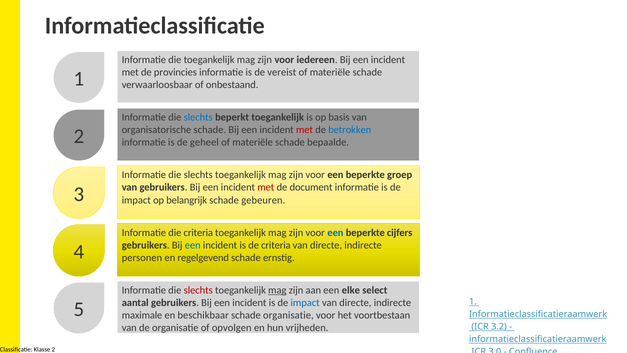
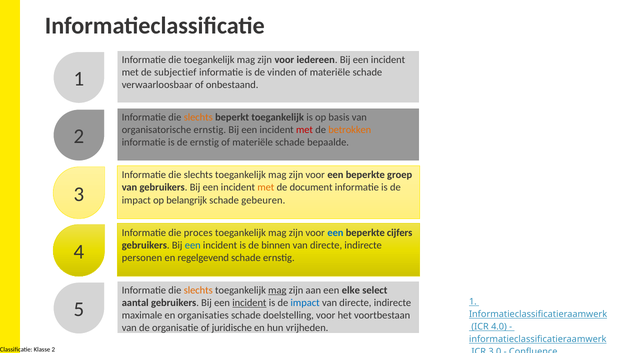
provincies: provincies -> subjectief (175, 72)
vereist: vereist -> vinden (282, 72)
slechts colour: blue -> orange (198, 117)
organisatorische schade: schade -> ernstig (210, 130)
betrokken colour: blue -> orange (350, 130)
de geheel: geheel -> ernstig (204, 142)
met colour: red -> orange (266, 187)
die criteria: criteria -> proces (198, 232)
de criteria: criteria -> binnen (276, 245)
slechts colour: red -> orange (198, 290)
incident underline: none -> present (249, 303)
beschikbaar: beschikbaar -> organisaties (203, 315)
schade organisatie: organisatie -> doelstelling (288, 315)
opvolgen: opvolgen -> juridische (232, 328)
3.2: 3.2 -> 4.0 (499, 326)
